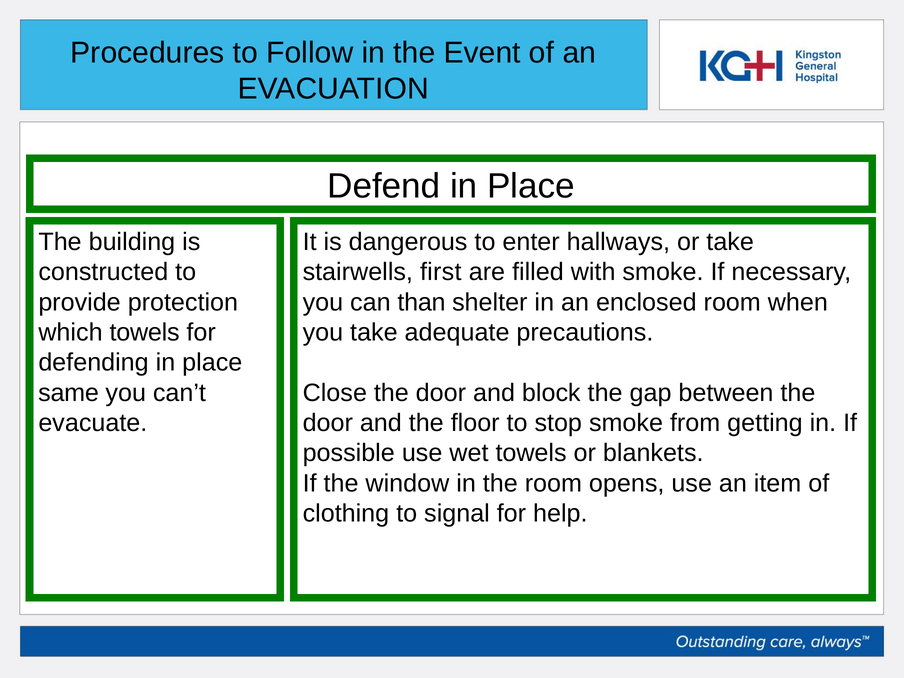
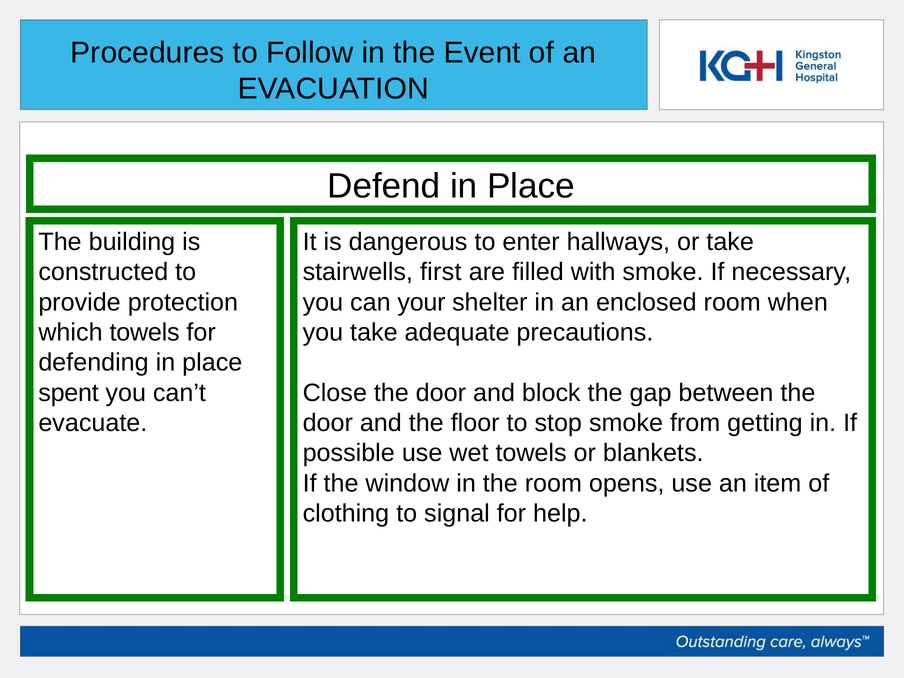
than: than -> your (422, 302)
same: same -> spent (69, 393)
